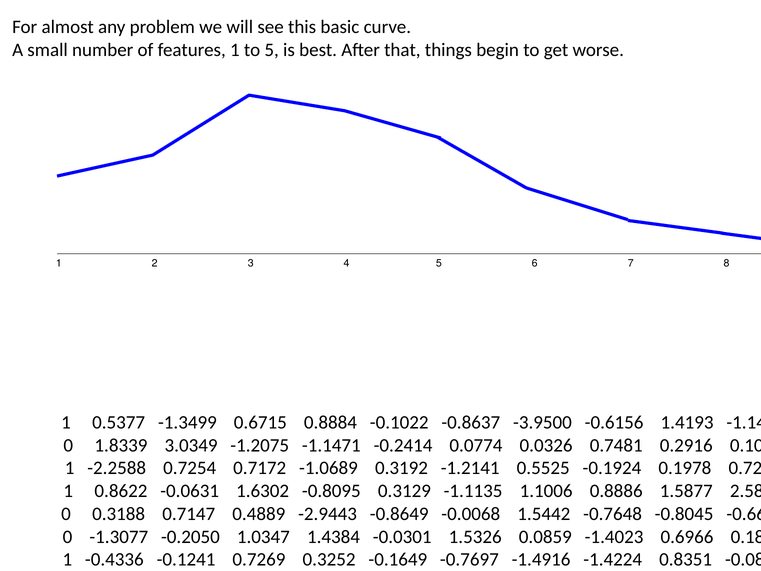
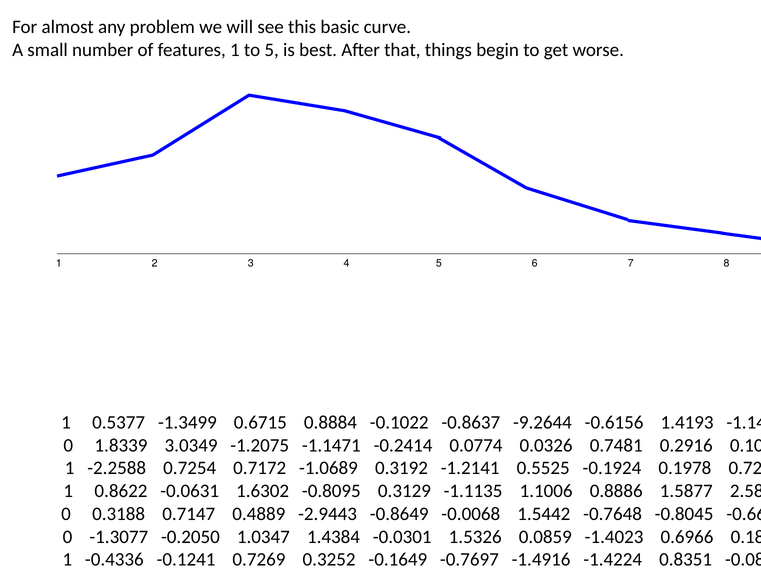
-3.9500: -3.9500 -> -9.2644 (542, 422)
